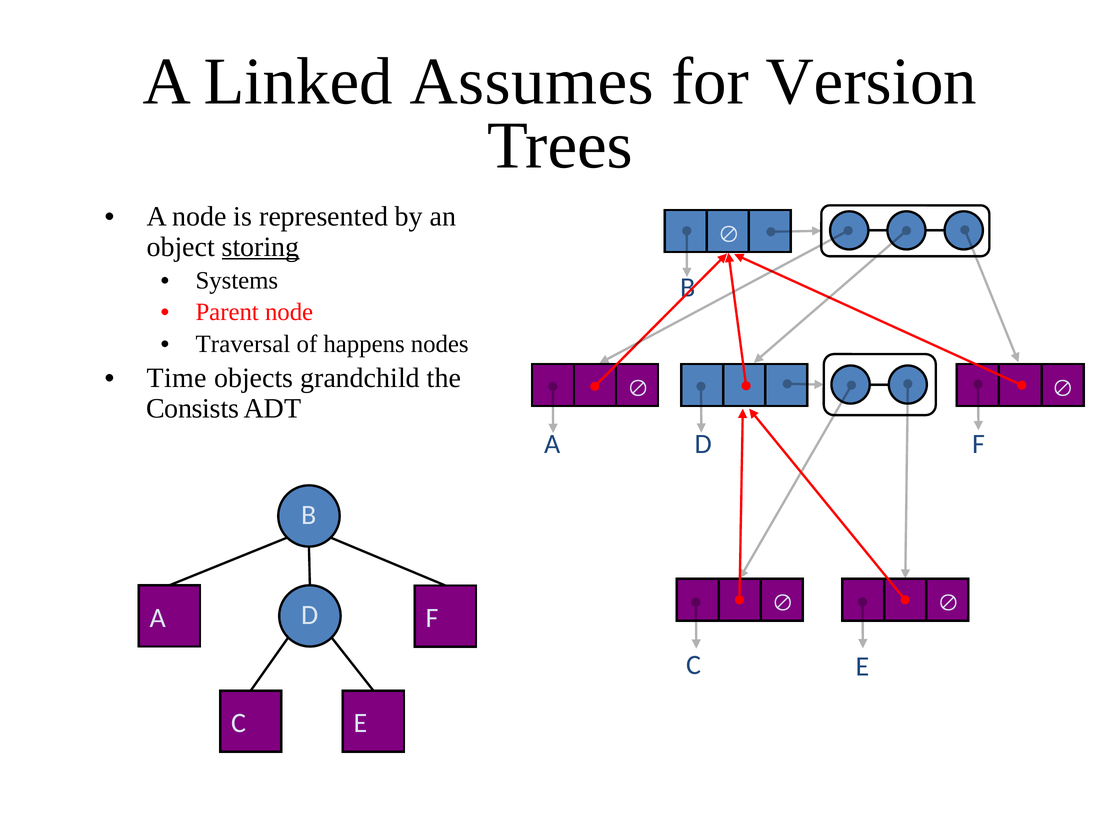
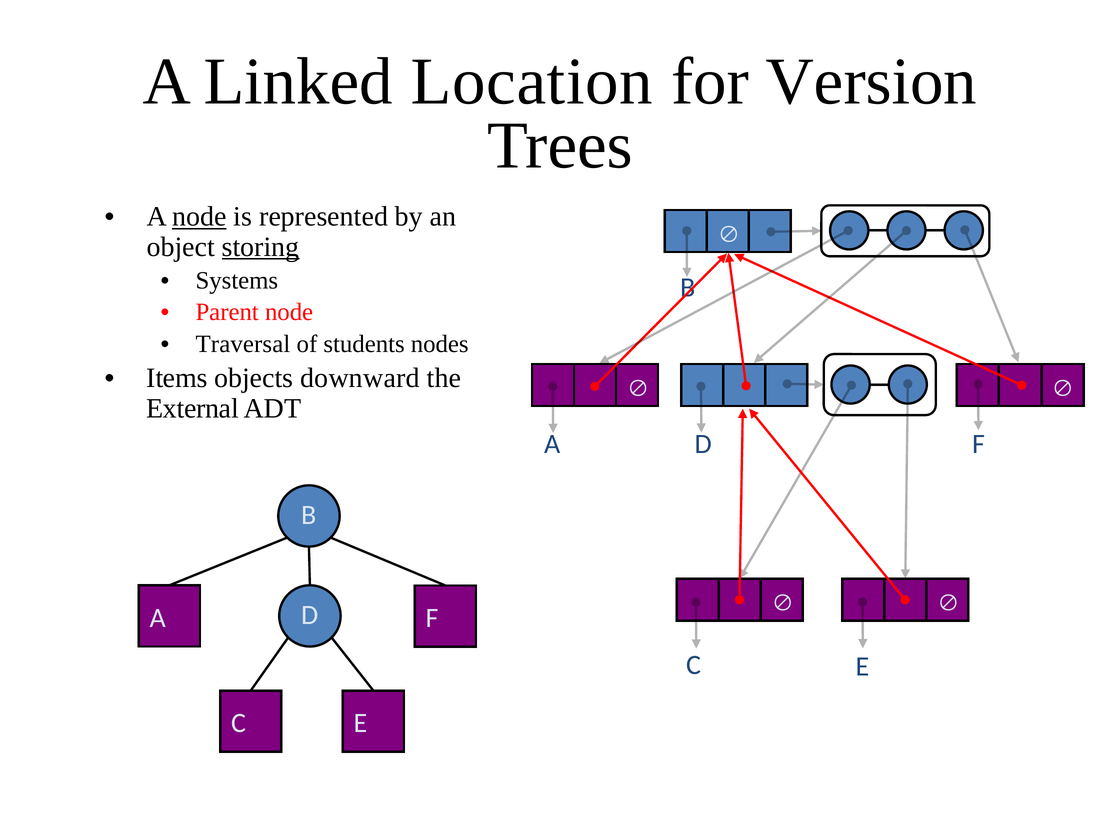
Assumes: Assumes -> Location (532, 82)
node underline: none -> present (199, 217)
happens: happens -> students (364, 344)
Time: Time -> Items (177, 378)
grandchild: grandchild -> downward (360, 378)
Consists: Consists -> External (192, 408)
